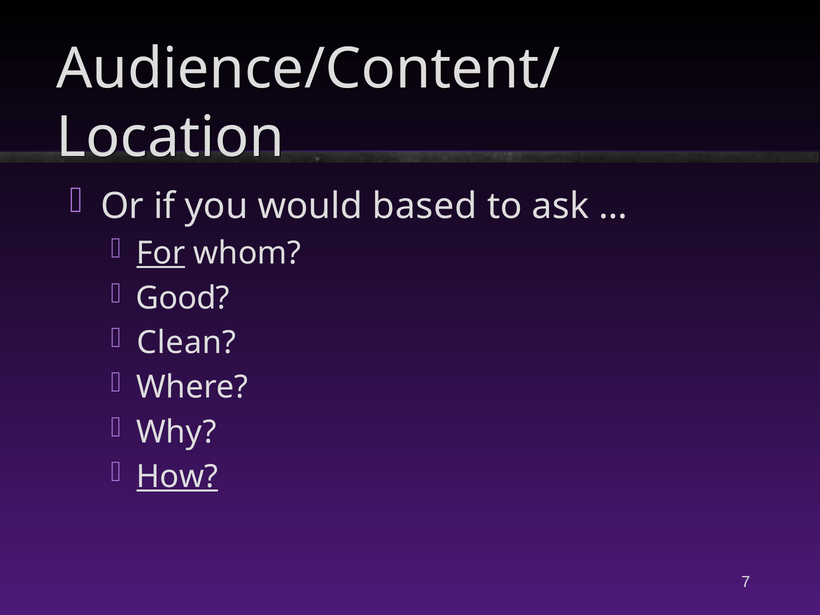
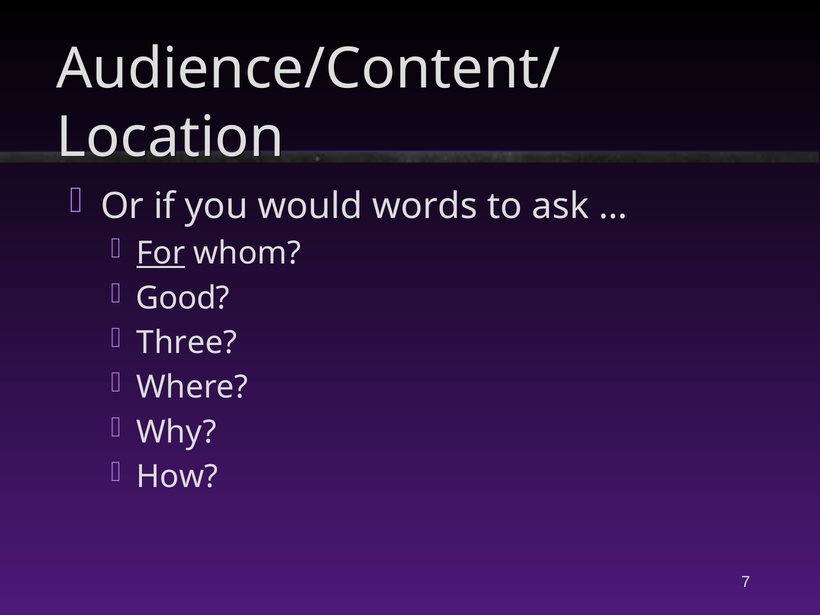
based: based -> words (425, 206)
Clean: Clean -> Three (187, 343)
How underline: present -> none (177, 477)
